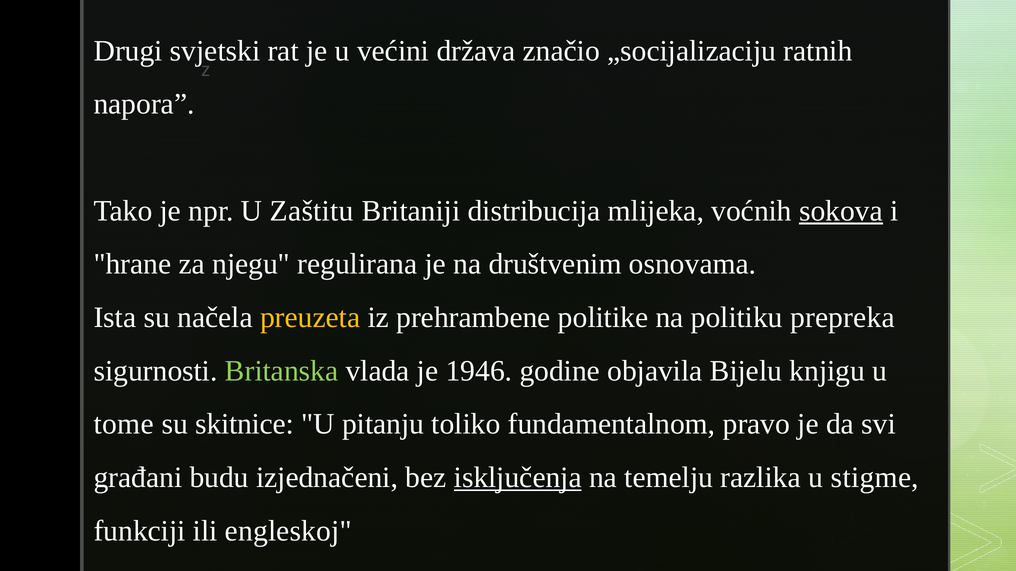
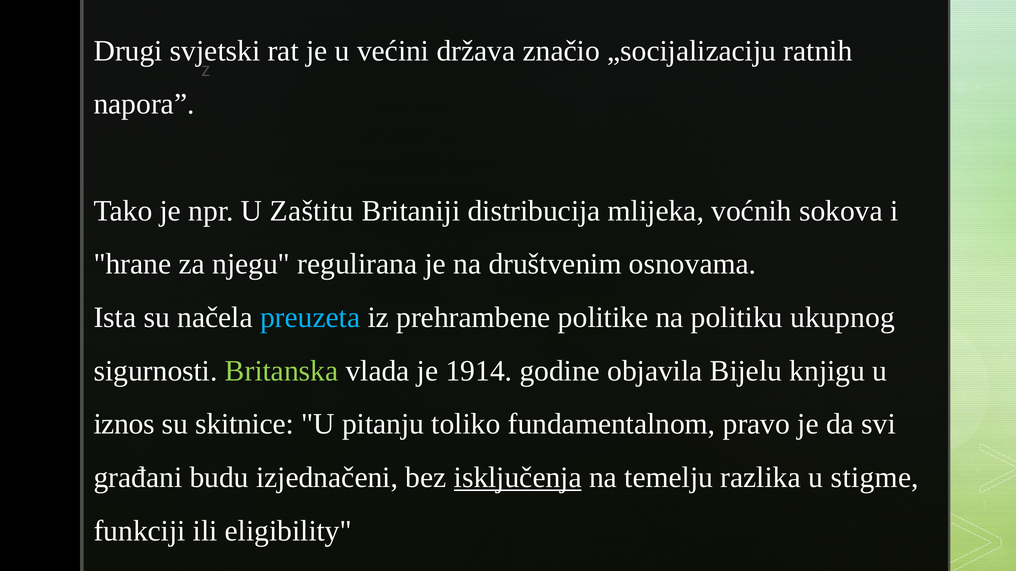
sokova underline: present -> none (841, 211)
preuzeta colour: yellow -> light blue (310, 318)
prepreka: prepreka -> ukupnog (842, 318)
1946: 1946 -> 1914 (479, 371)
tome: tome -> iznos (124, 424)
engleskoj: engleskoj -> eligibility (288, 531)
